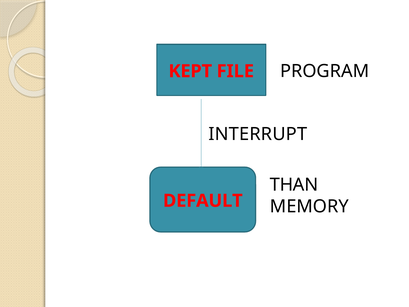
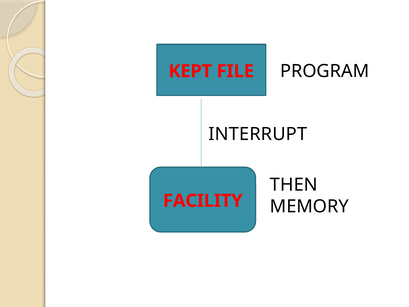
THAN: THAN -> THEN (294, 185)
DEFAULT: DEFAULT -> FACILITY (203, 201)
